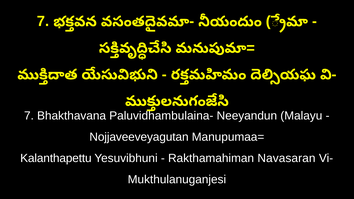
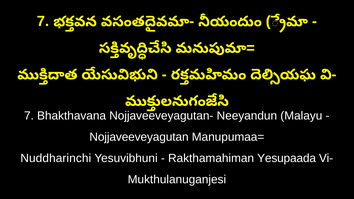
Paluvidhambulaina-: Paluvidhambulaina- -> Nojjaveeveyagutan- (161, 116)
Kalanthapettu: Kalanthapettu -> Nuddharinchi (56, 158)
Navasaran: Navasaran -> Yesupaada (287, 158)
